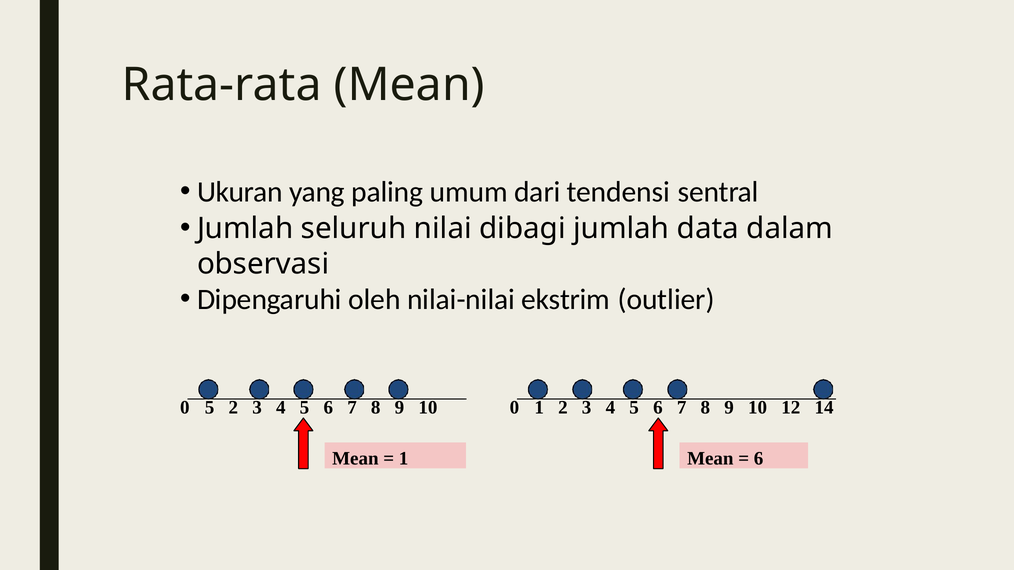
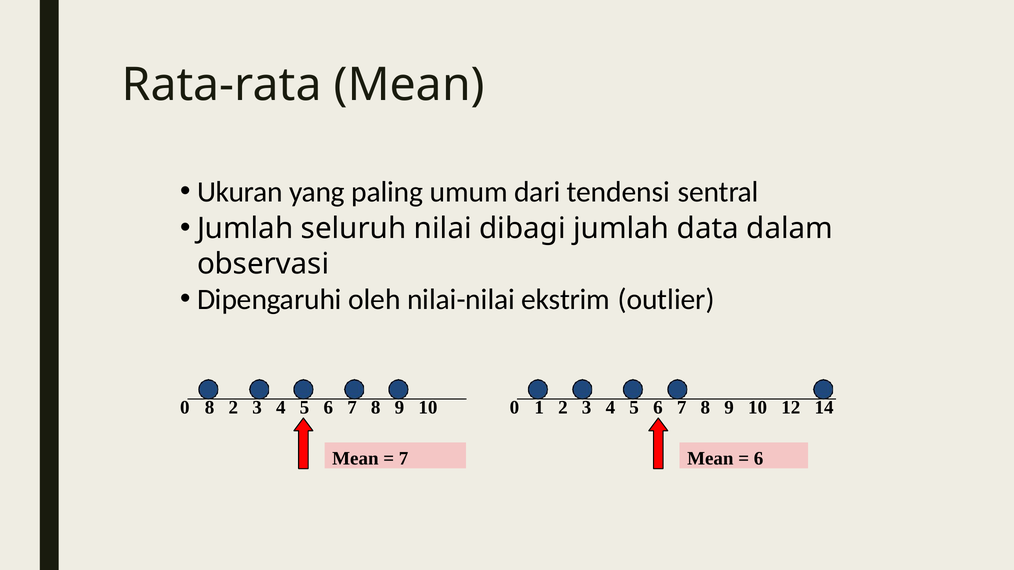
0 5: 5 -> 8 (210, 408)
1: 1 -> 7 (404, 459)
